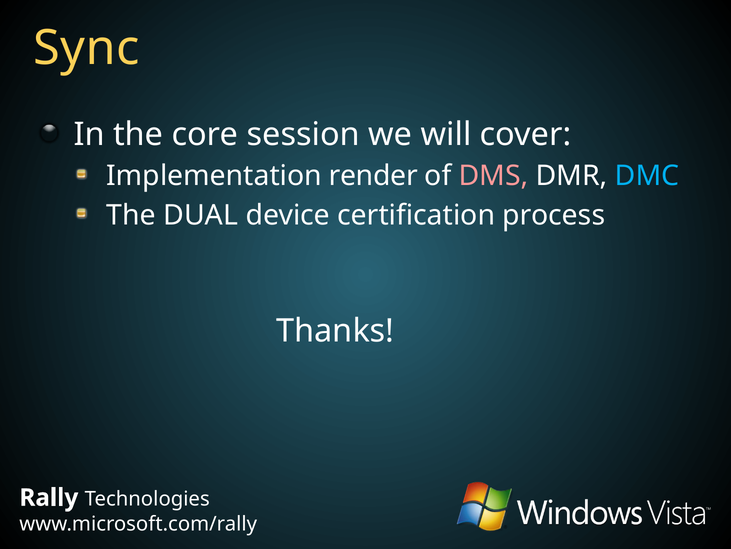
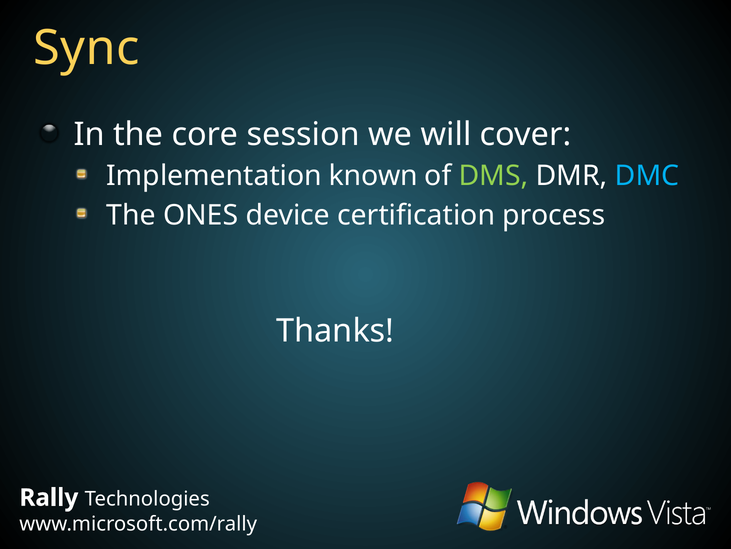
render: render -> known (373, 176)
DMS colour: pink -> light green (494, 176)
DUAL: DUAL -> ONES (201, 215)
